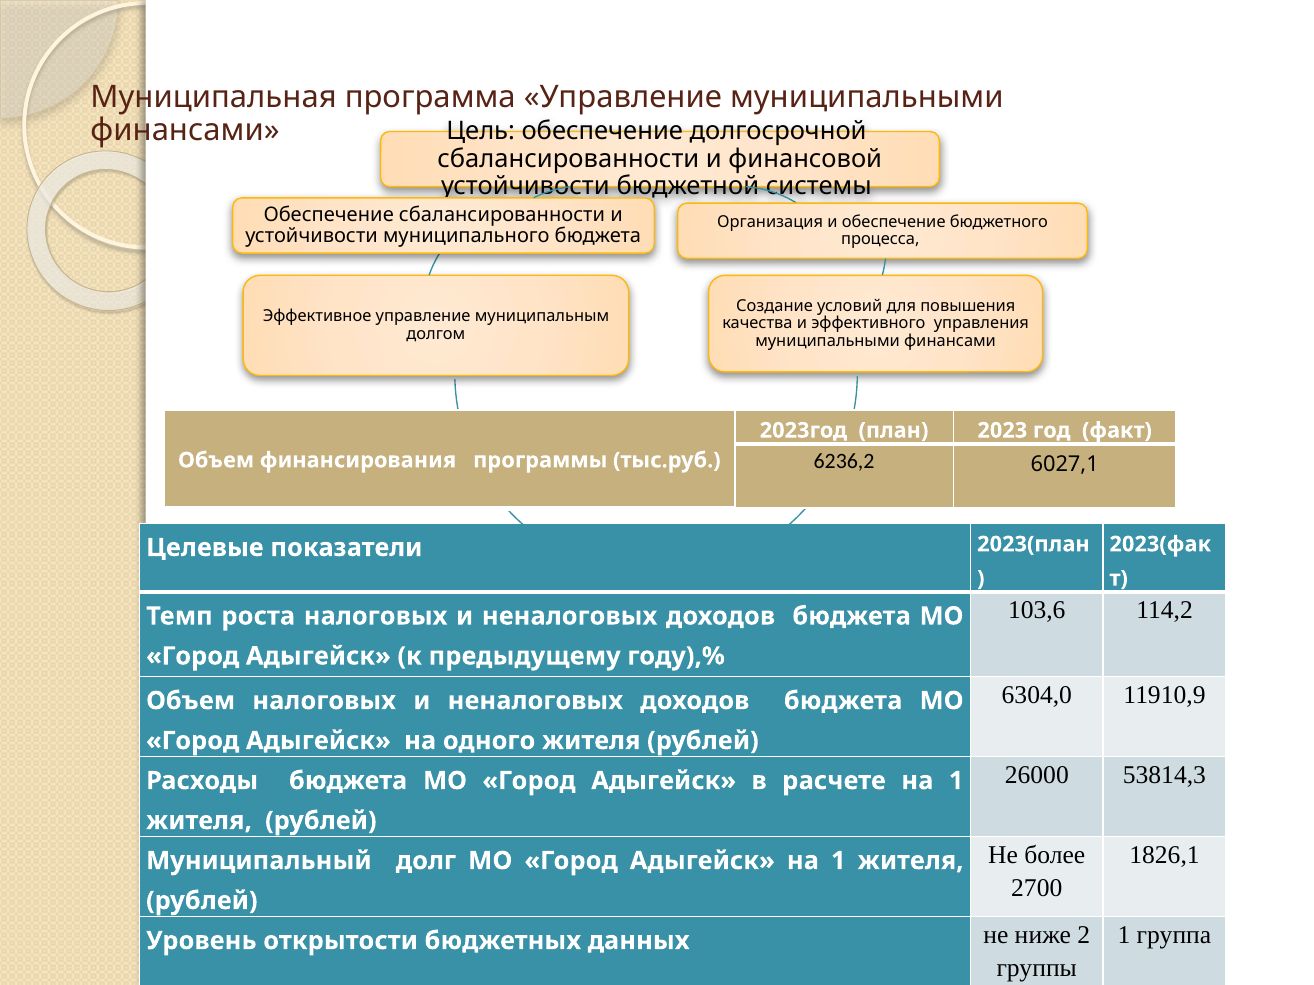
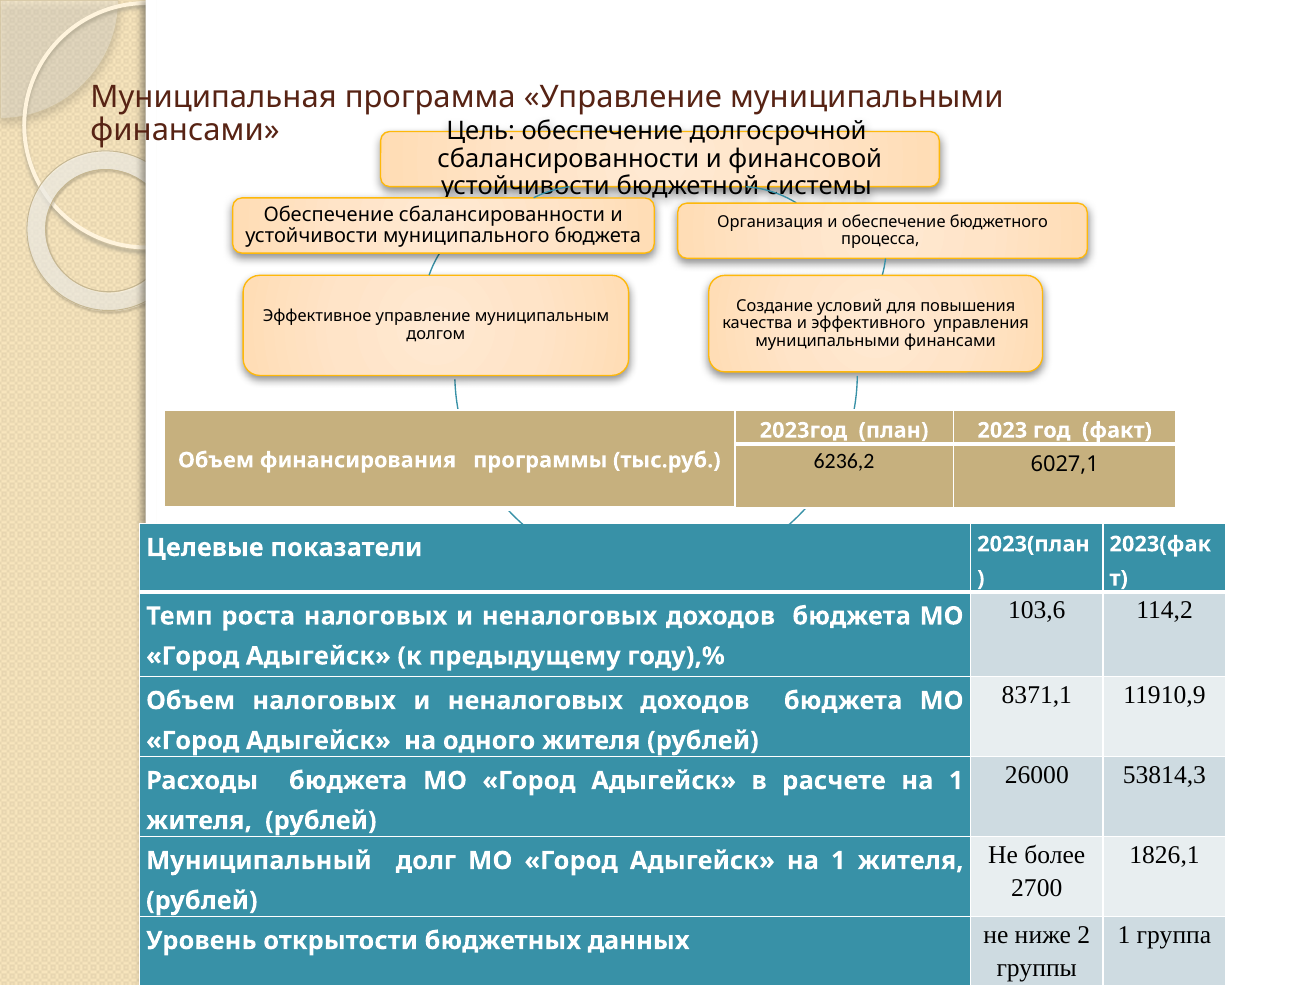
6304,0: 6304,0 -> 8371,1 (1037, 696)
